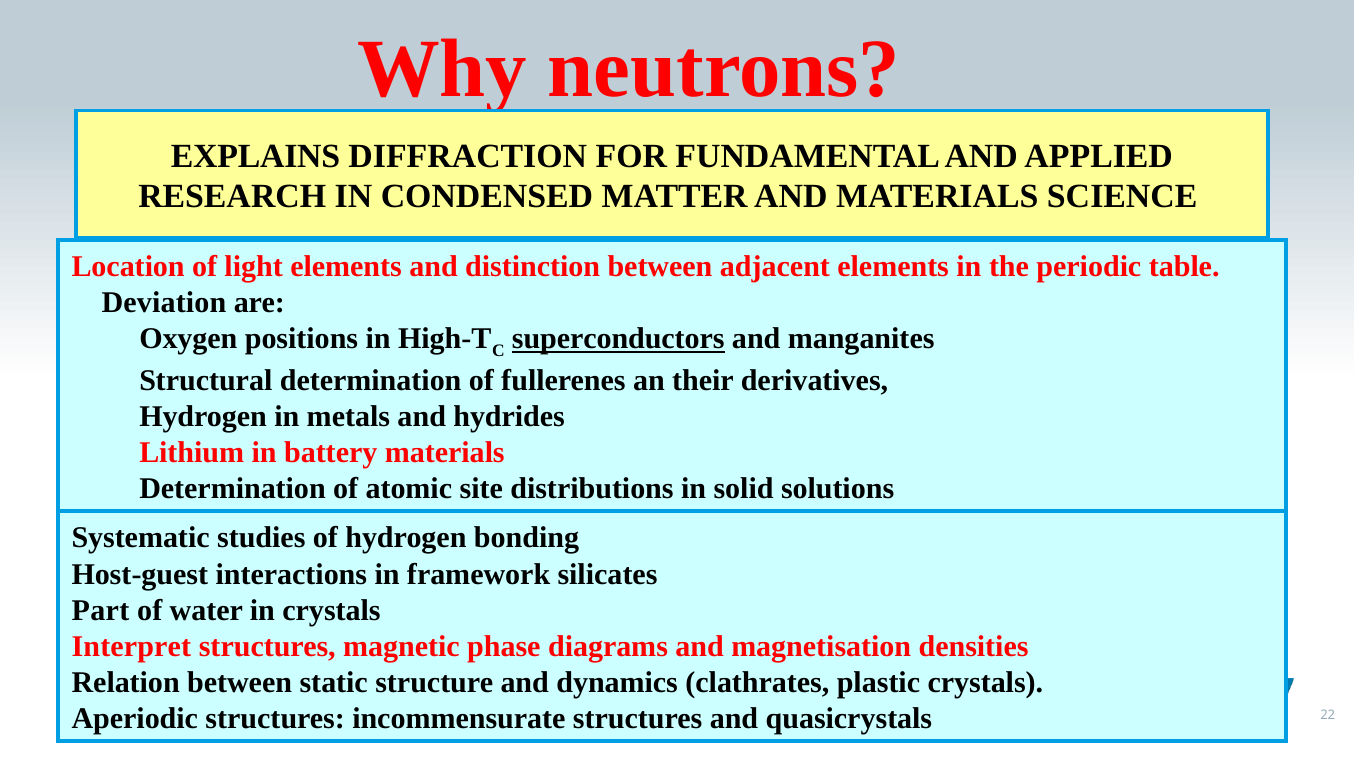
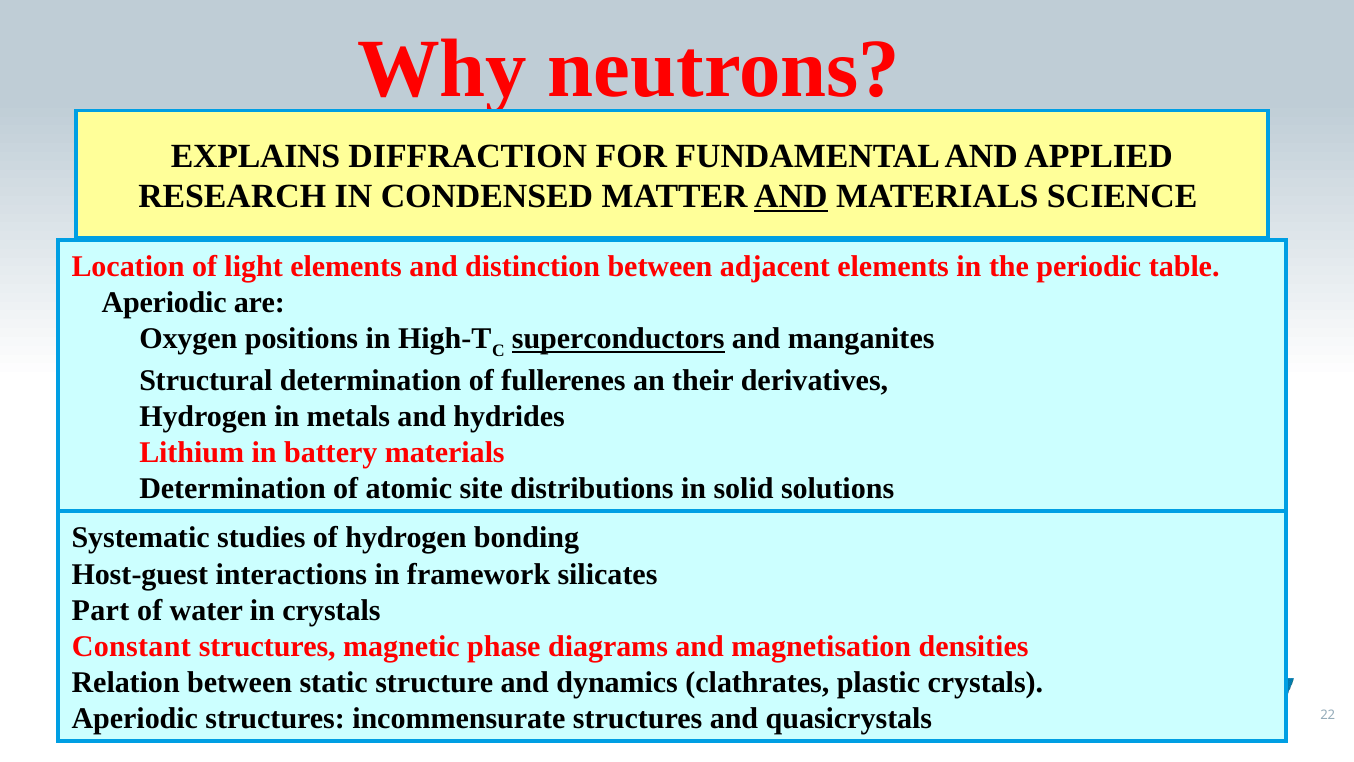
AND underline: none -> present (791, 197)
Deviation: Deviation -> Aperiodic (164, 303)
Interpret: Interpret -> Constant (131, 646)
